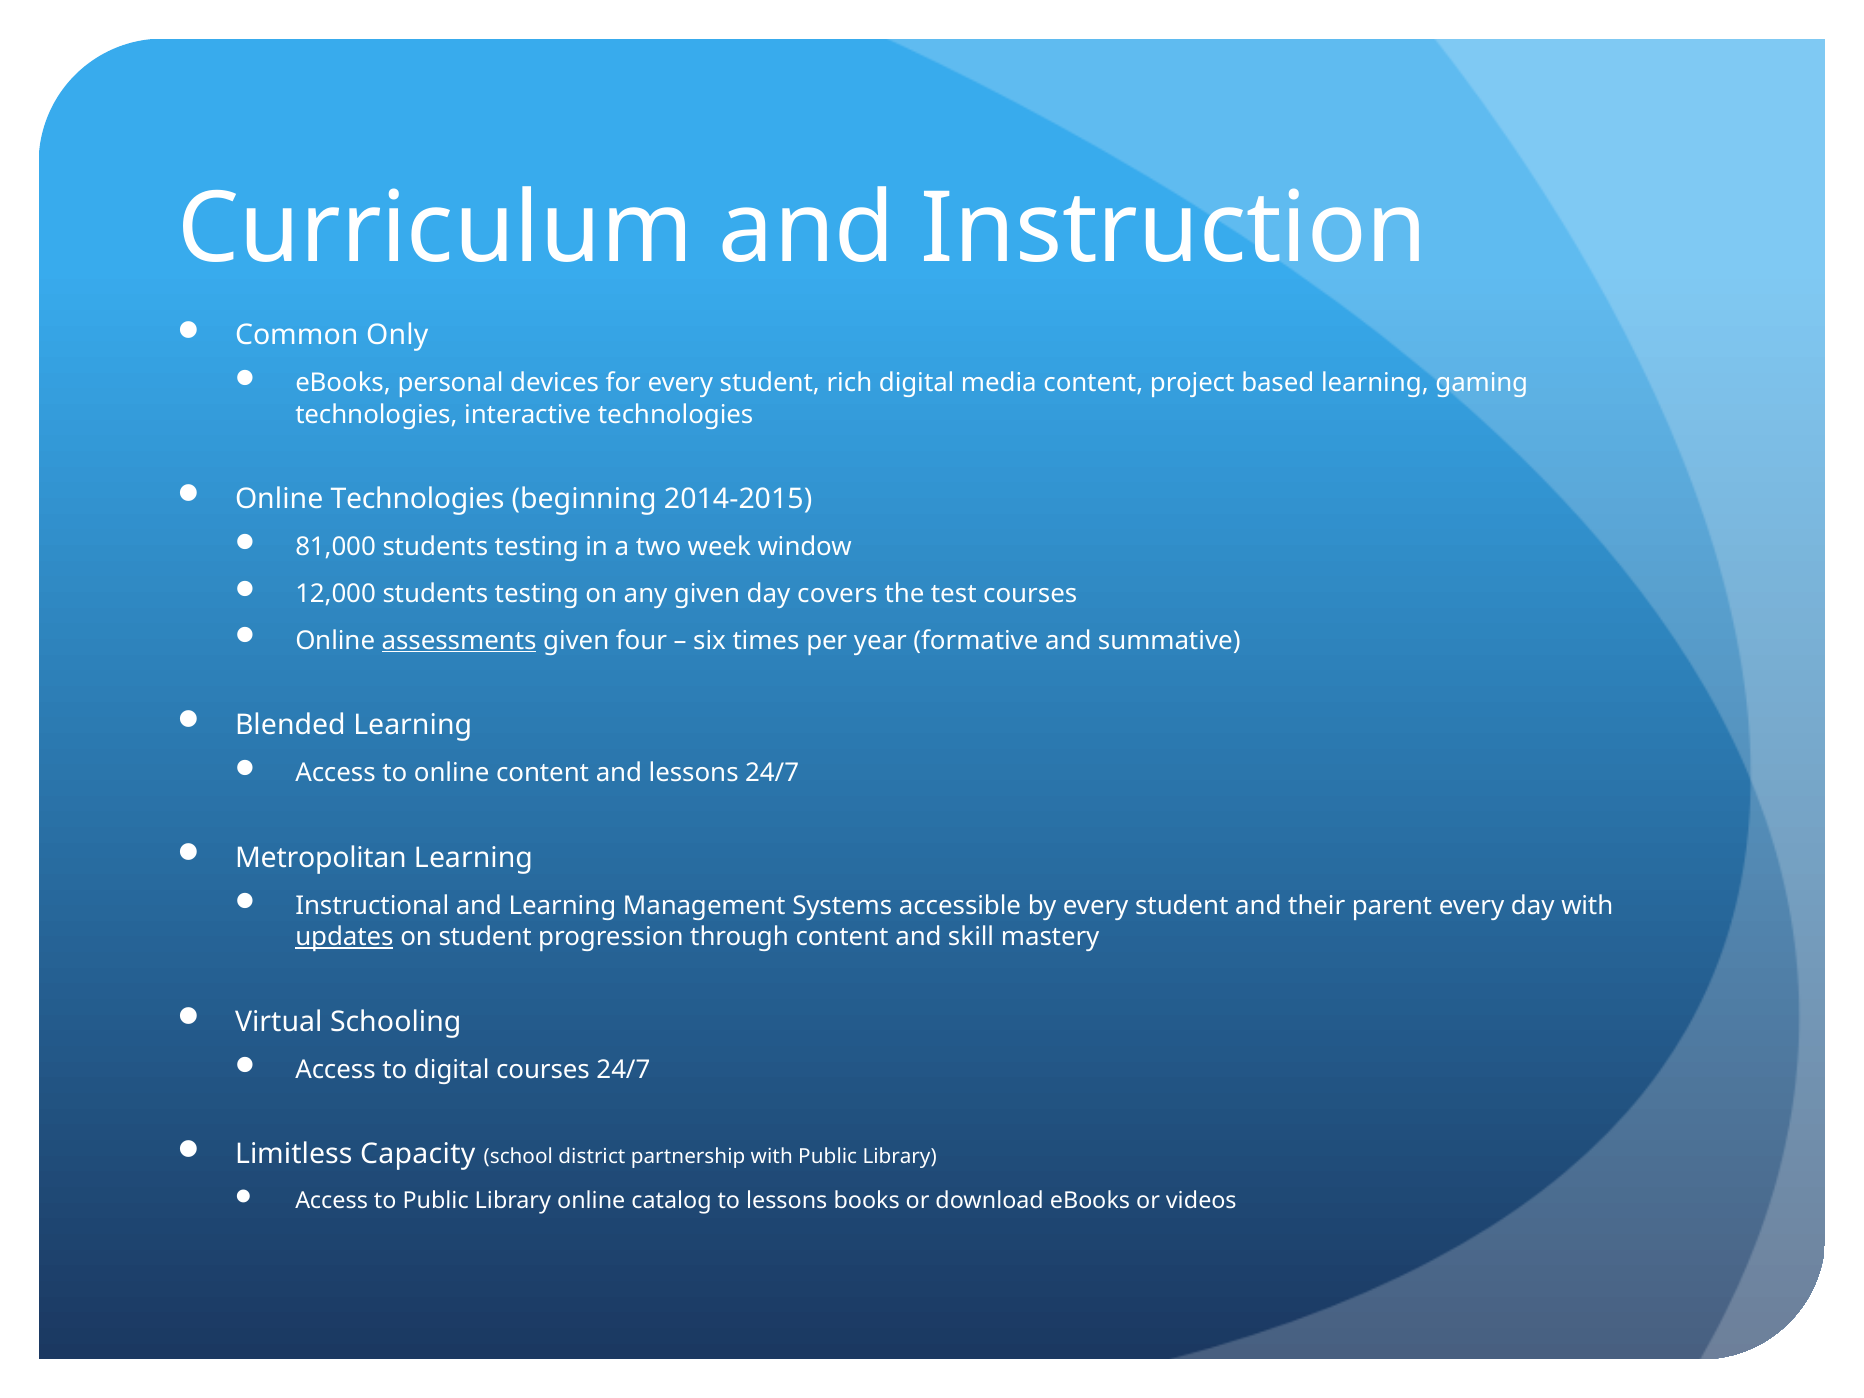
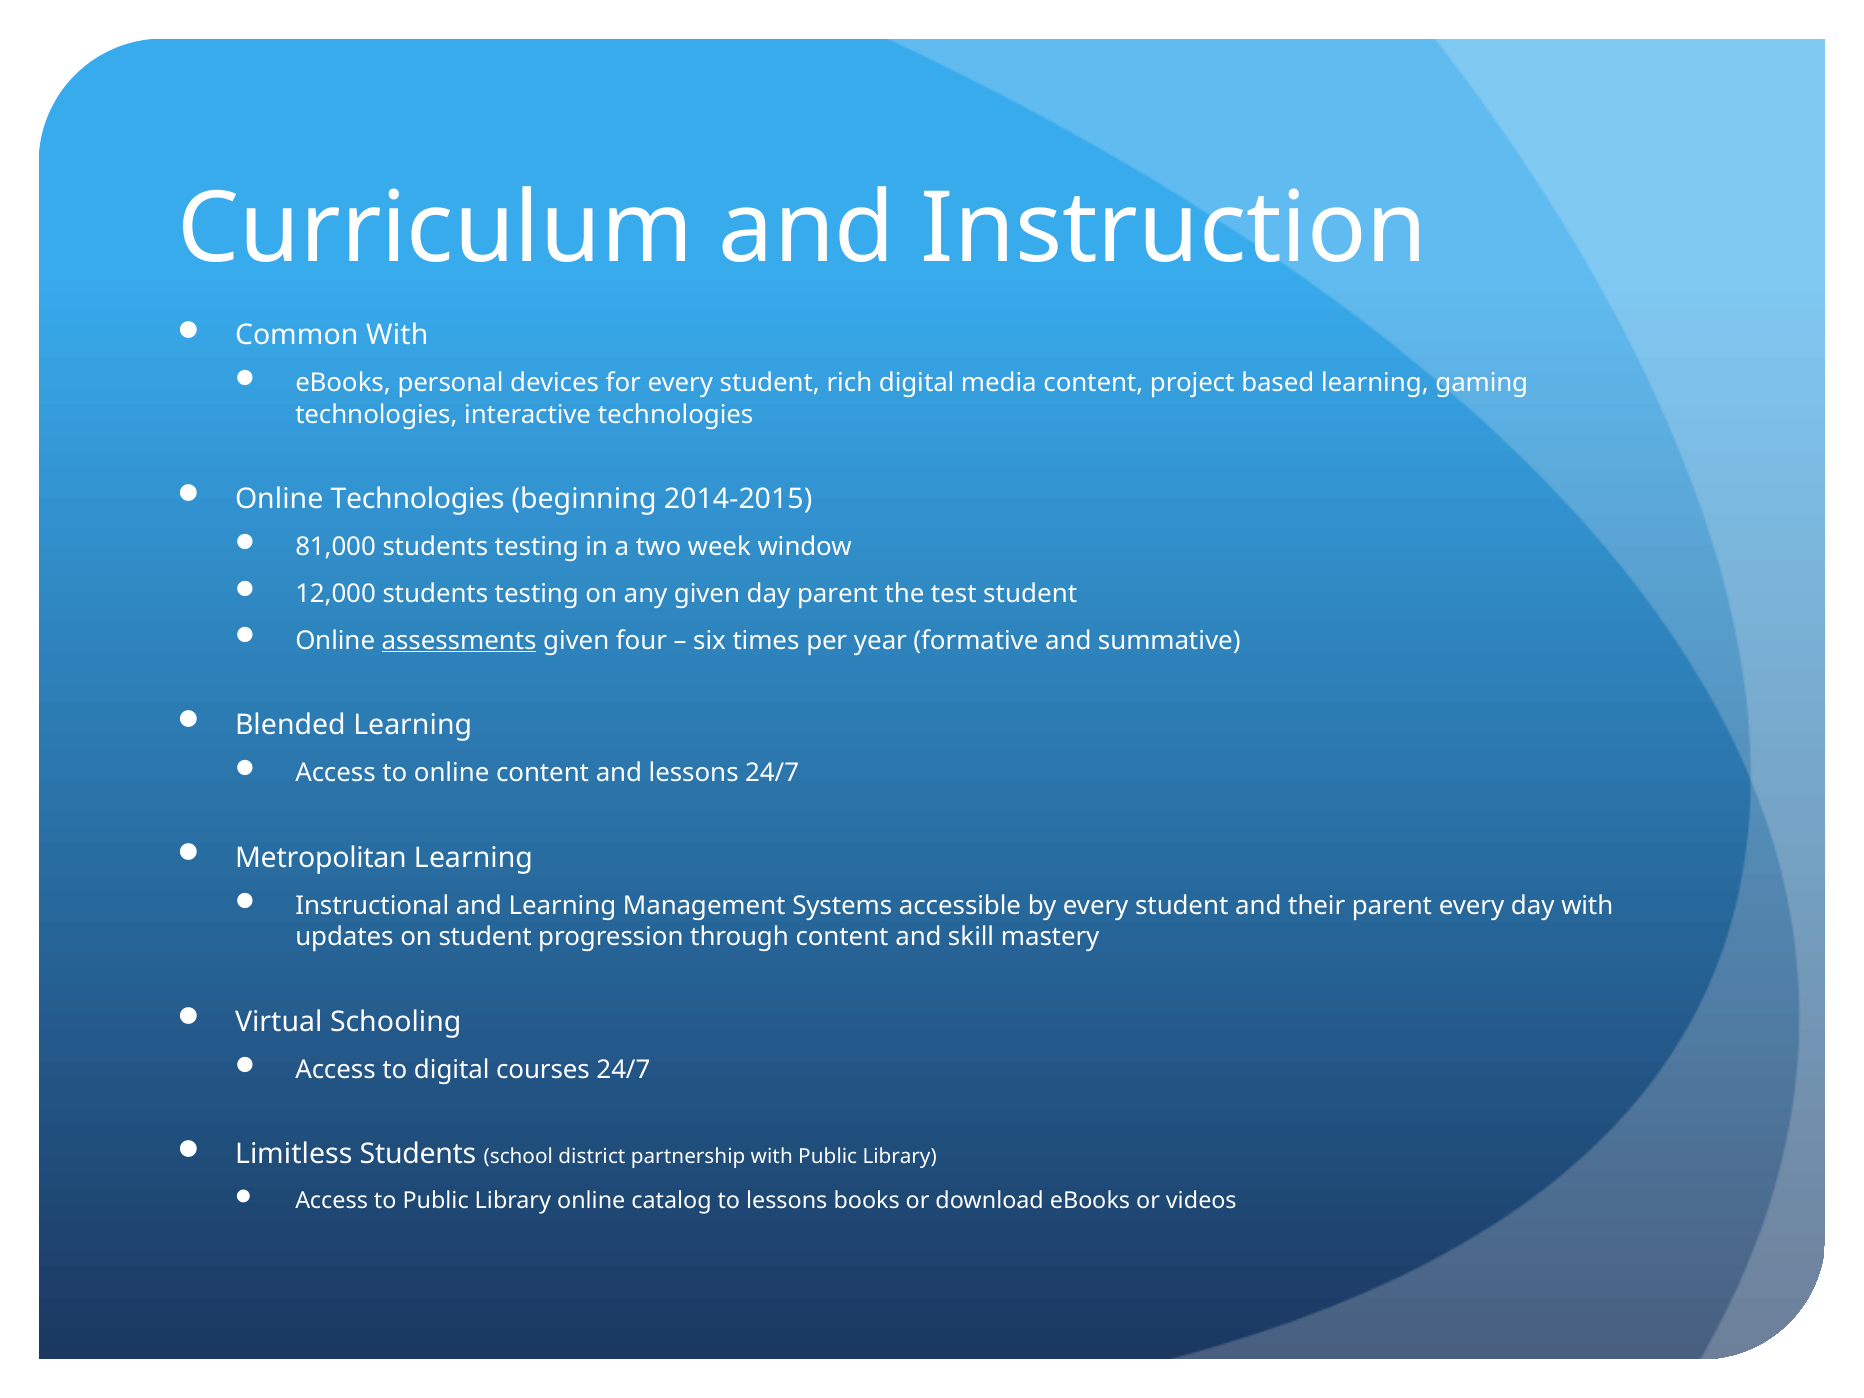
Common Only: Only -> With (397, 335)
day covers: covers -> parent (837, 594)
test courses: courses -> student (1030, 594)
updates underline: present -> none (344, 937)
Limitless Capacity: Capacity -> Students (418, 1154)
